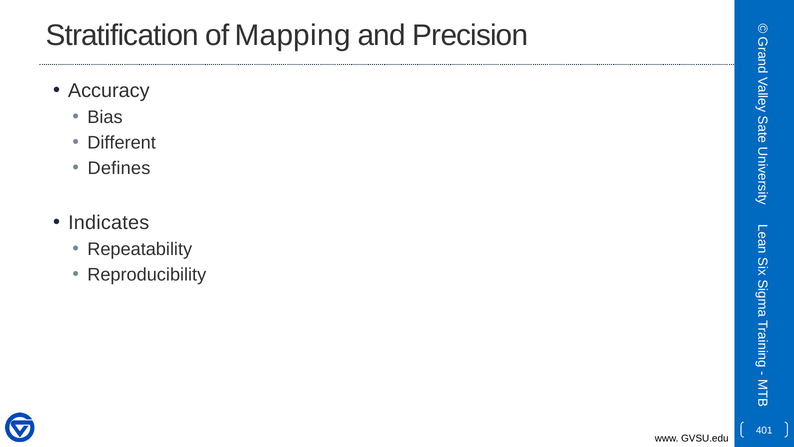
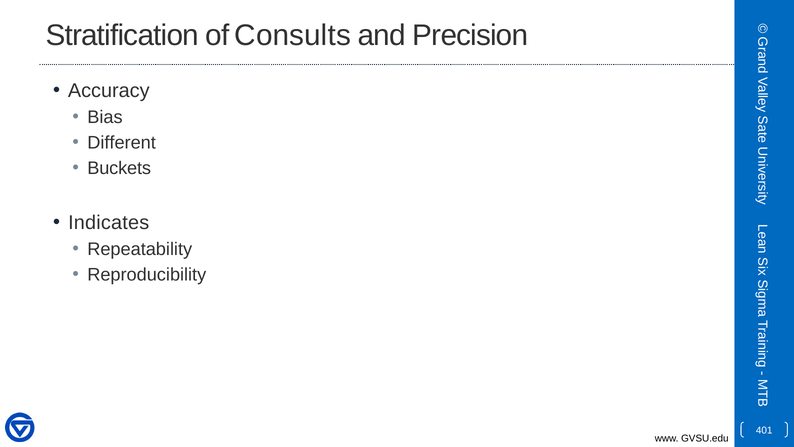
Mapping: Mapping -> Consults (293, 35)
Defines: Defines -> Buckets (119, 168)
